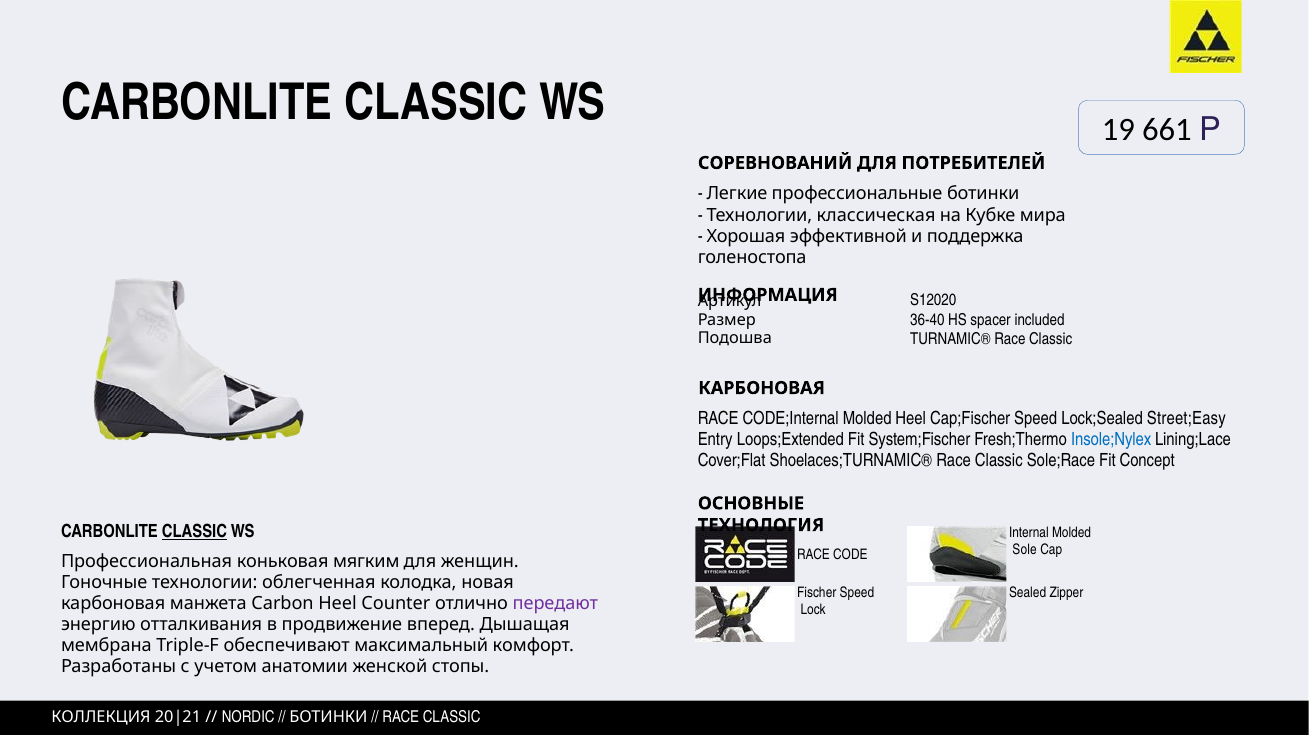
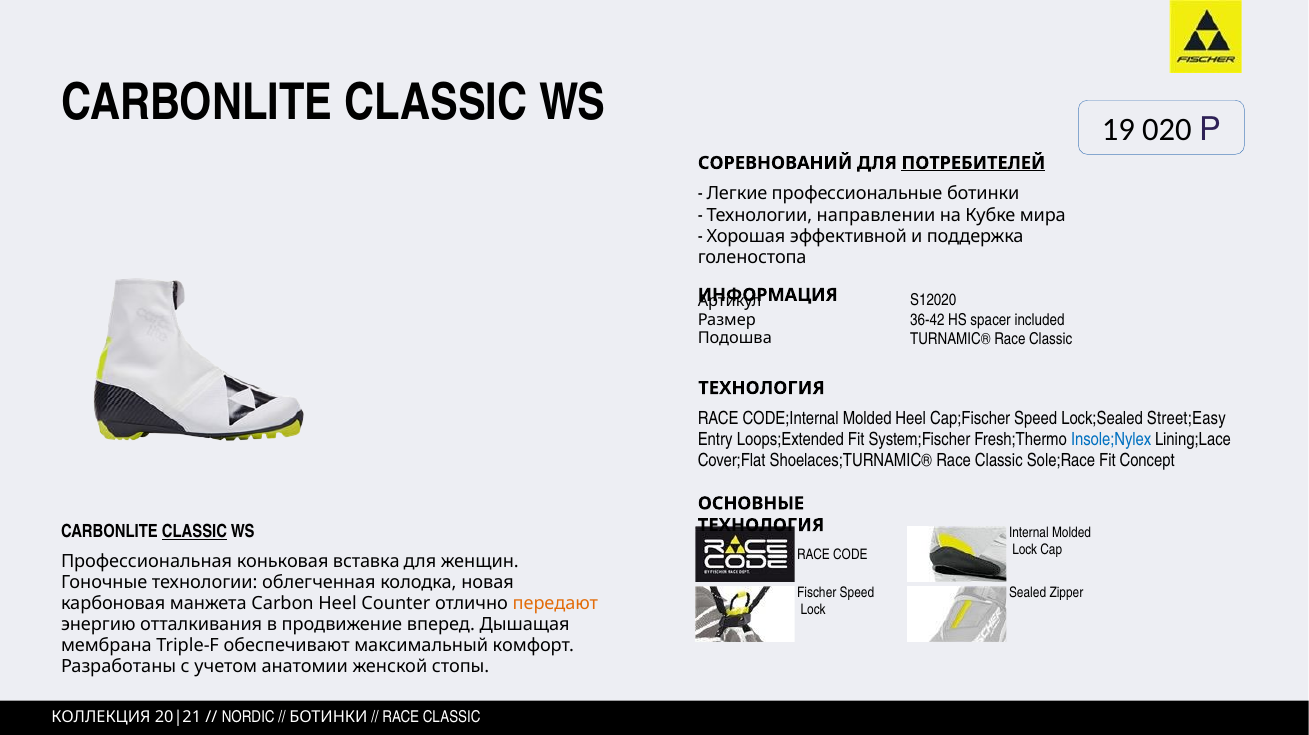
661: 661 -> 020 (1167, 130)
ПОТРЕБИТЕЛЕЙ underline: none -> present (973, 163)
классическая: классическая -> направлении (876, 215)
36-40: 36-40 -> 36-42 (927, 320)
КАРБОНОВАЯ: КАРБОНОВАЯ -> ТЕХНОЛОГИЯ (761, 388)
Sole: Sole -> Lock (1025, 550)
мягким: мягким -> вставка (366, 562)
передают colour: purple -> orange (555, 604)
